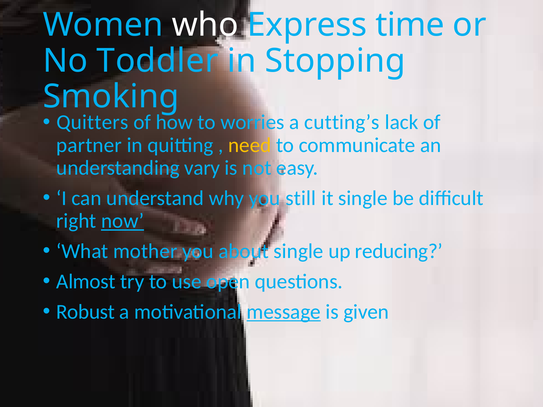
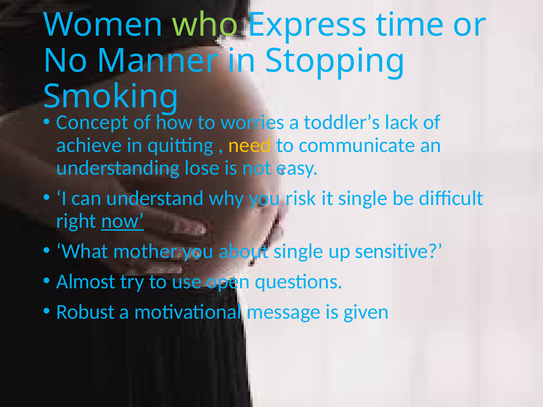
who colour: white -> light green (205, 25)
Toddler: Toddler -> Manner (158, 61)
Quitters: Quitters -> Concept (92, 122)
cutting’s: cutting’s -> toddler’s (342, 122)
partner: partner -> achieve (89, 145)
vary: vary -> lose (202, 168)
still: still -> risk (301, 198)
reducing: reducing -> sensitive (399, 251)
message underline: present -> none (284, 312)
